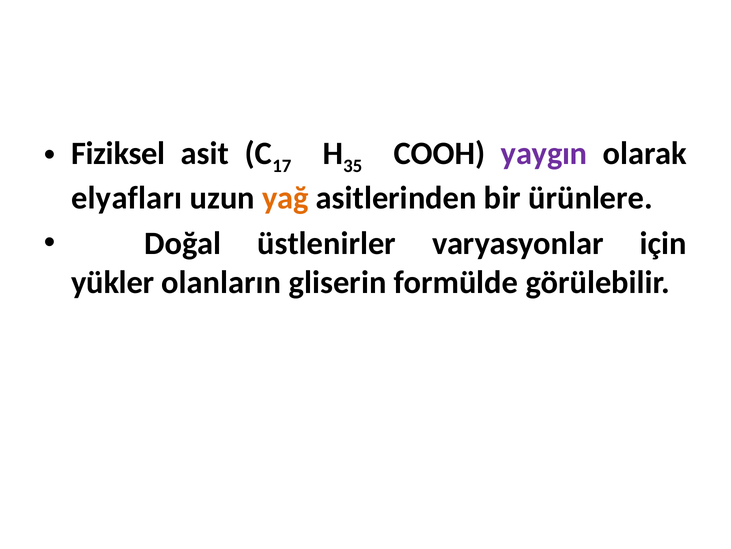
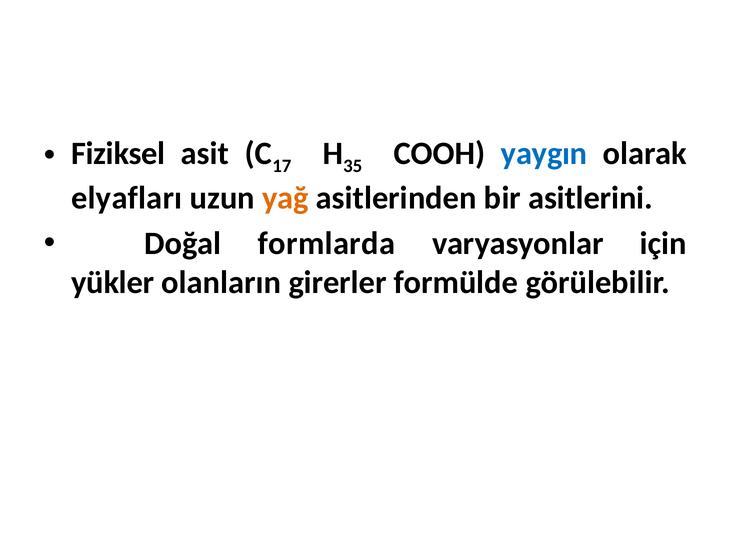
yaygın colour: purple -> blue (544, 153)
ürünlere: ürünlere -> asitlerini (591, 198)
üstlenirler: üstlenirler -> formlarda (326, 243)
gliserin: gliserin -> girerler (338, 282)
